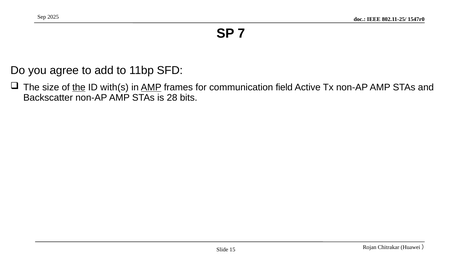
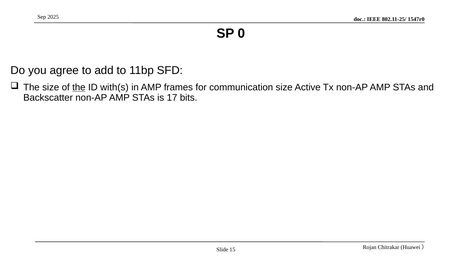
7: 7 -> 0 (241, 34)
AMP underline: present -> none (151, 87)
communication field: field -> size (284, 87)
28: 28 -> 17 (172, 98)
